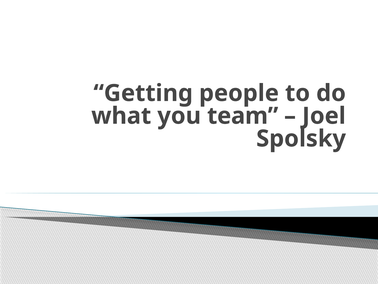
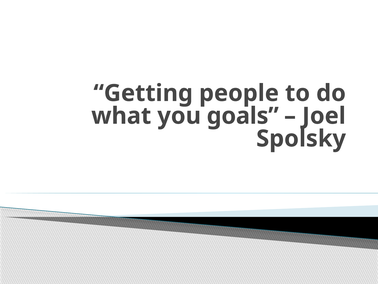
team: team -> goals (243, 116)
